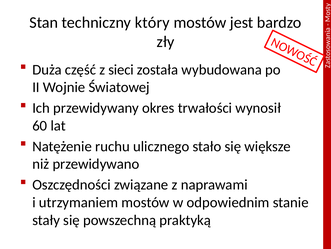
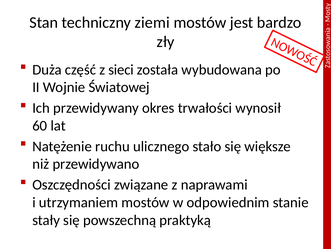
który: który -> ziemi (152, 22)
